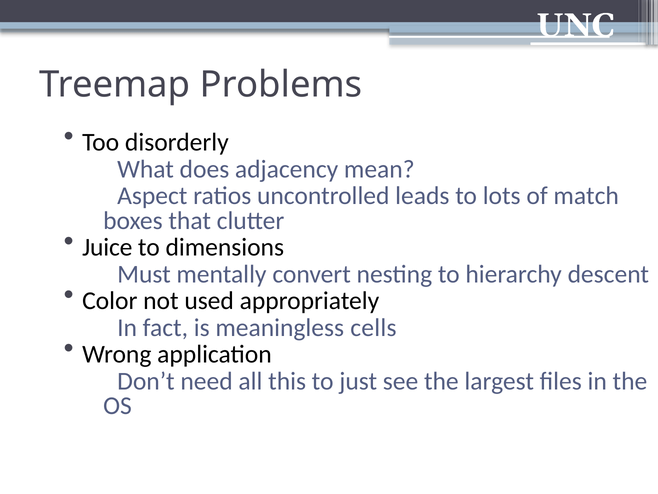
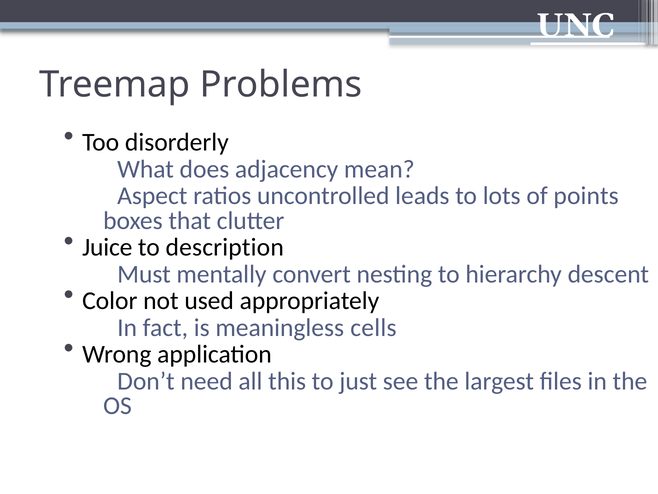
match: match -> points (586, 196)
dimensions: dimensions -> description (225, 247)
